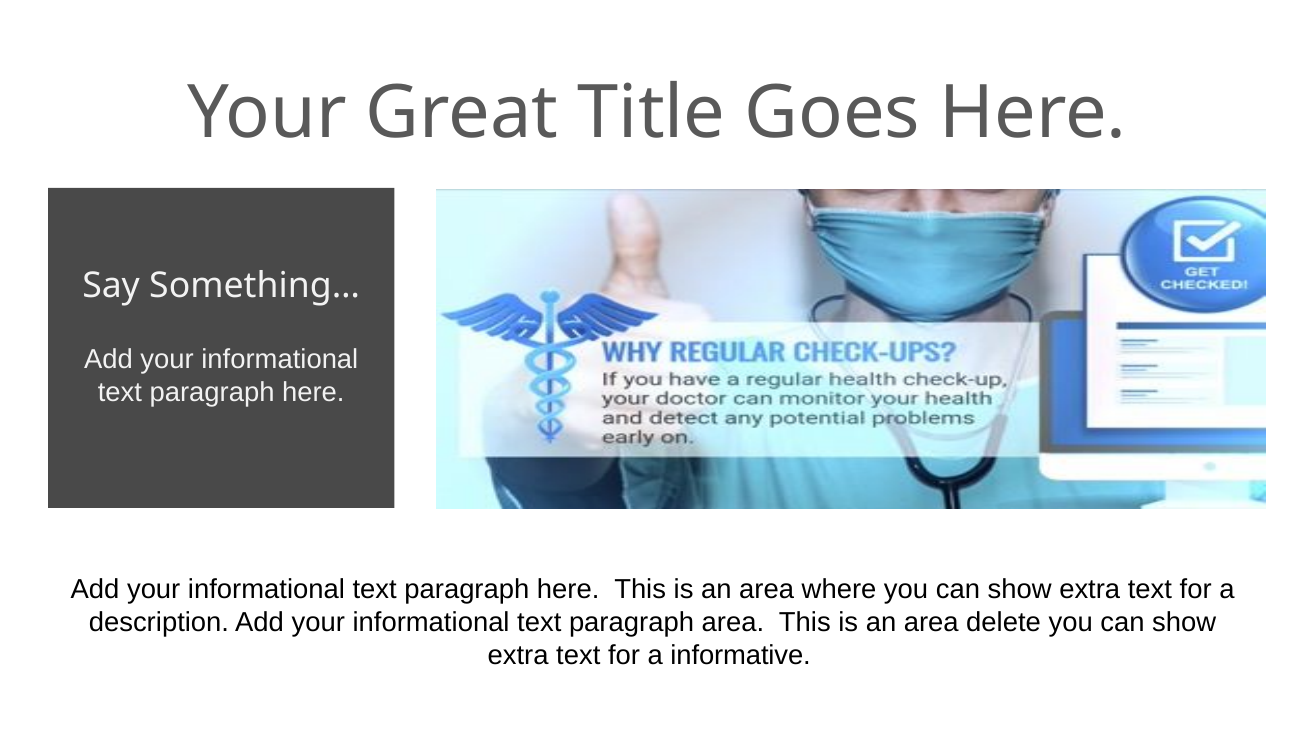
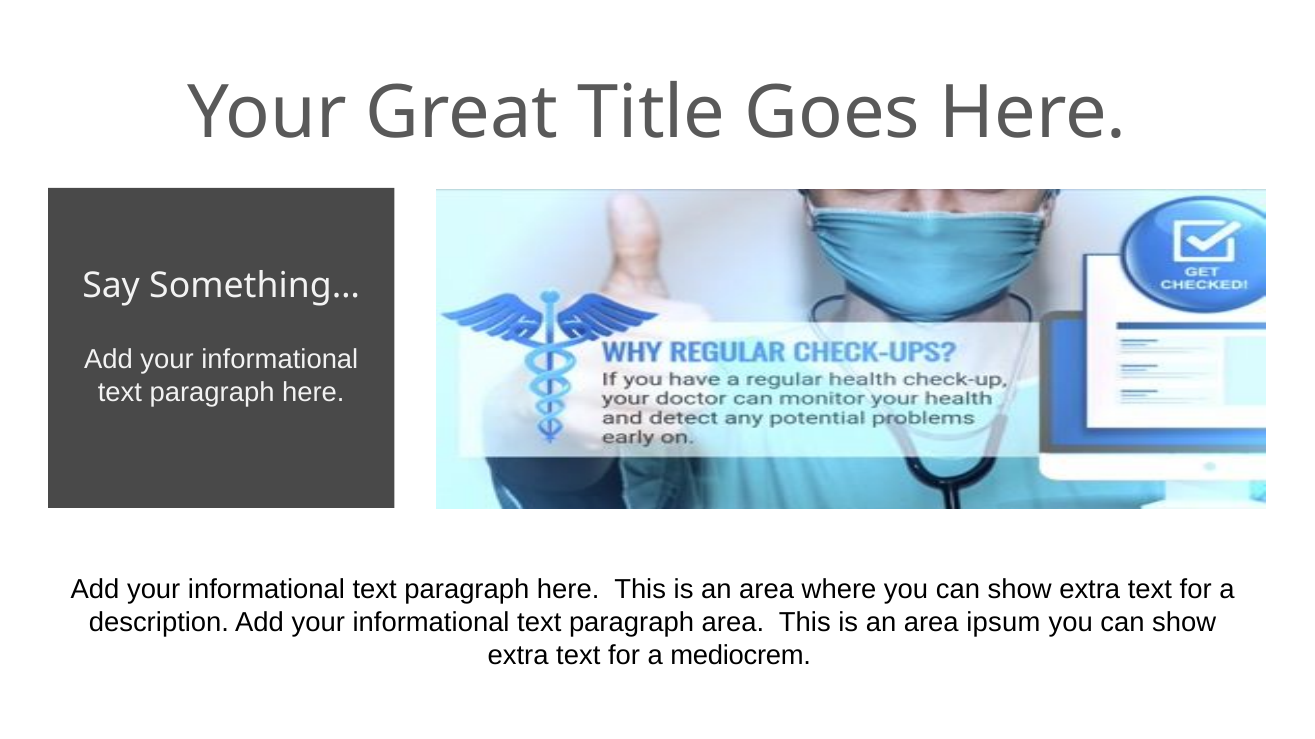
delete: delete -> ipsum (1003, 623)
informative: informative -> mediocrem (741, 656)
